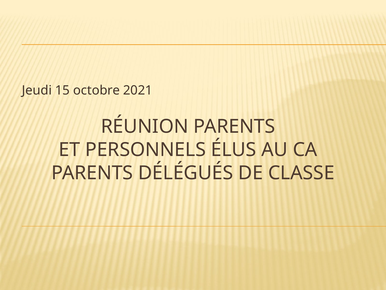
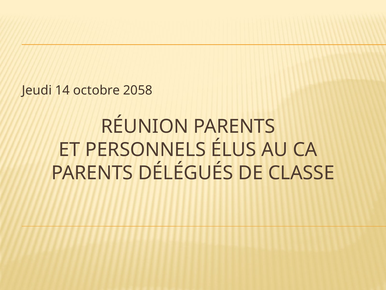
15: 15 -> 14 (62, 90)
2021: 2021 -> 2058 (138, 90)
